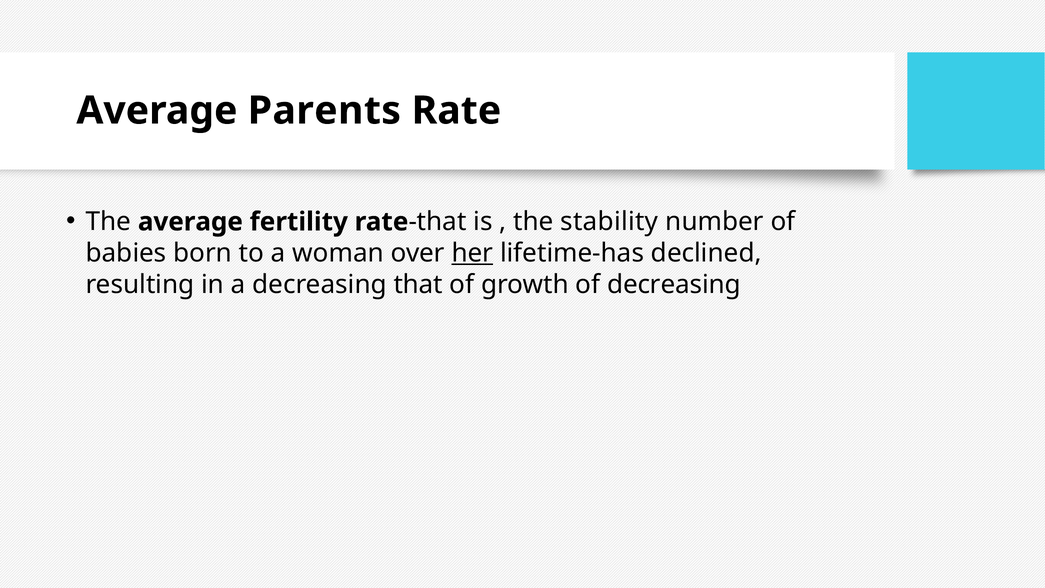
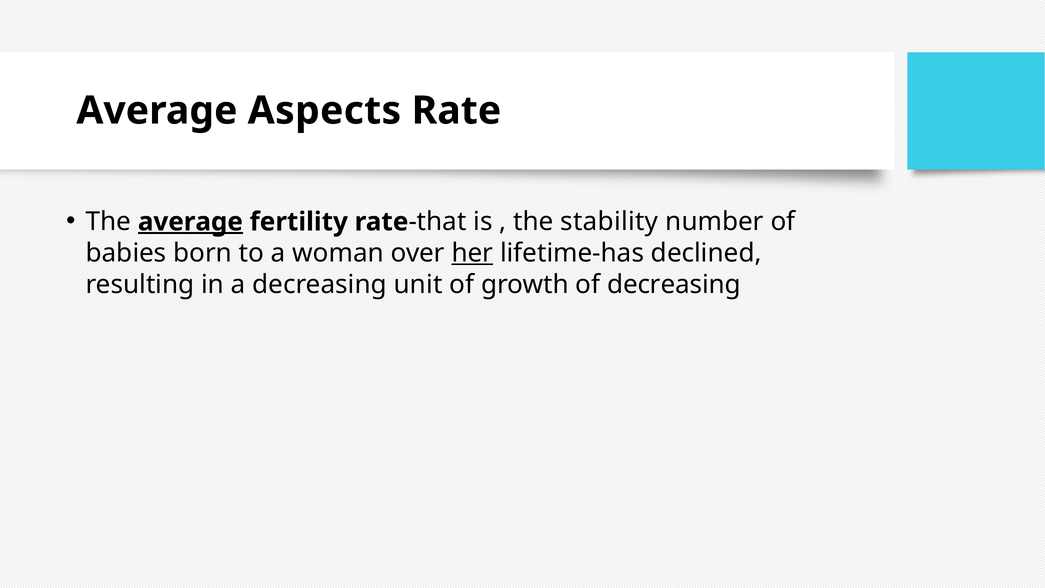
Parents: Parents -> Aspects (324, 111)
average underline: none -> present (190, 222)
decreasing that: that -> unit (418, 284)
